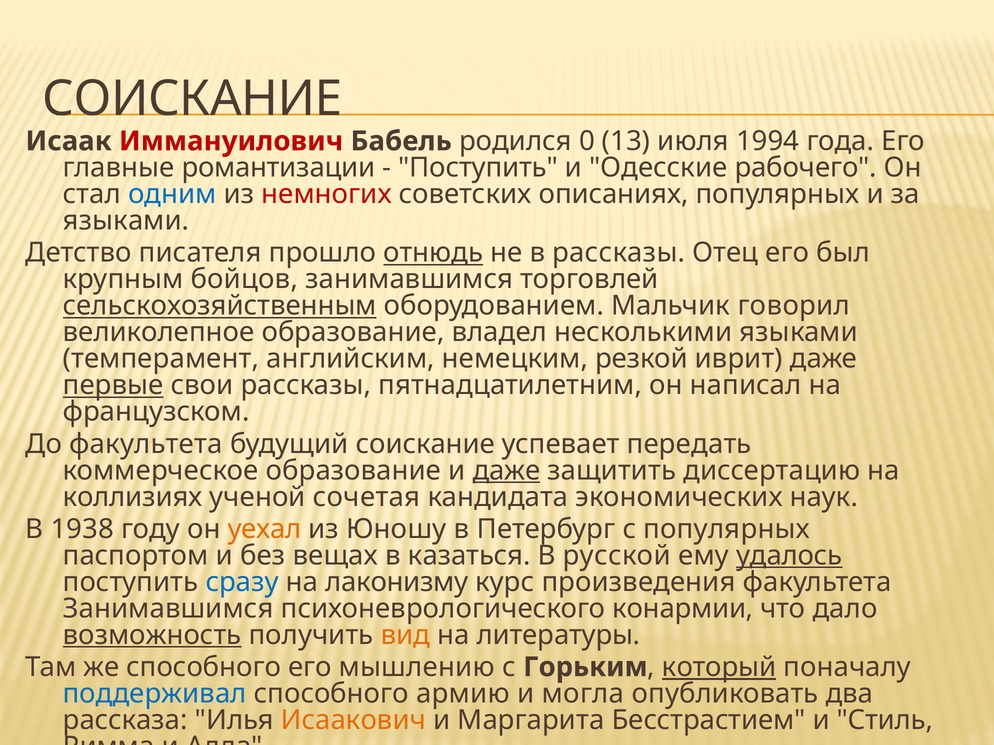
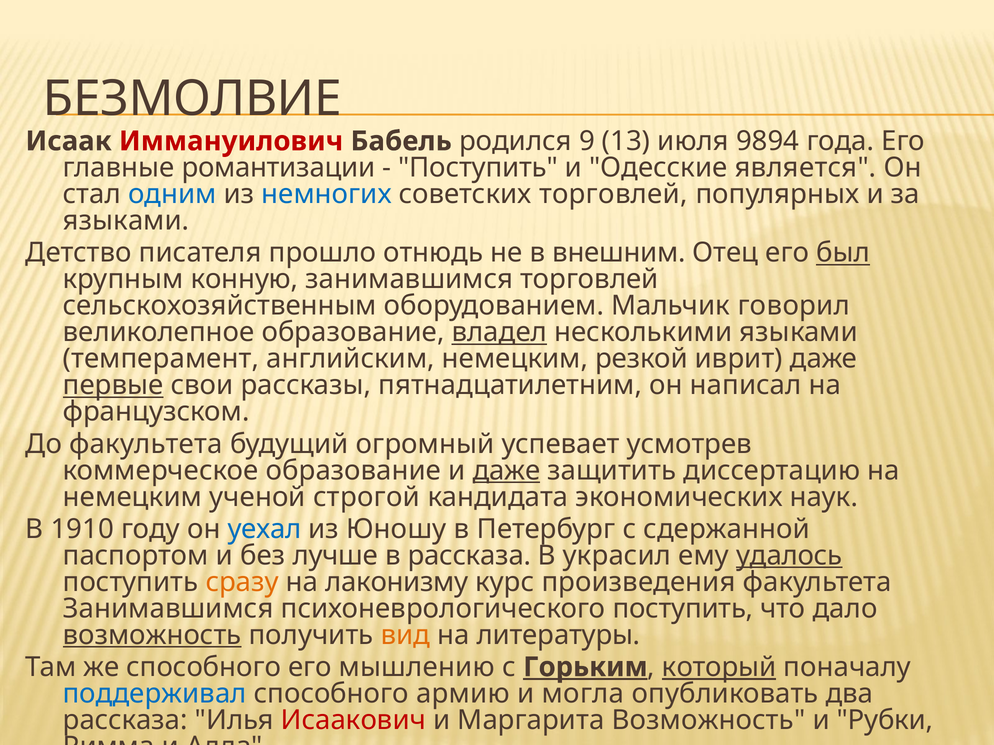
СОИСКАНИЕ: СОИСКАНИЕ -> БЕЗМОЛВИЕ (192, 99)
0: 0 -> 9 (587, 141)
1994: 1994 -> 9894 (768, 141)
рабочего: рабочего -> является (806, 168)
немногих colour: red -> blue (327, 194)
советских описаниях: описаниях -> торговлей (613, 194)
отнюдь underline: present -> none (433, 253)
в рассказы: рассказы -> внешним (619, 253)
был underline: none -> present (843, 253)
бойцов: бойцов -> конную (244, 279)
сельскохозяйственным underline: present -> none (220, 306)
владел underline: none -> present (499, 333)
будущий соискание: соискание -> огромный (425, 444)
передать: передать -> усмотрев (689, 444)
коллизиях: коллизиях -> немецким (132, 497)
сочетая: сочетая -> строгой (367, 497)
1938: 1938 -> 1910 (82, 529)
уехал colour: orange -> blue (264, 529)
с популярных: популярных -> сдержанной (727, 529)
вещах: вещах -> лучше (335, 556)
в казаться: казаться -> рассказа (469, 556)
русской: русской -> украсил (617, 556)
сразу colour: blue -> orange (242, 582)
психоневрологического конармии: конармии -> поступить (683, 609)
Горьким underline: none -> present (585, 668)
Исаакович colour: orange -> red (353, 721)
Маргарита Бесстрастием: Бесстрастием -> Возможность (708, 721)
Стиль: Стиль -> Рубки (885, 721)
